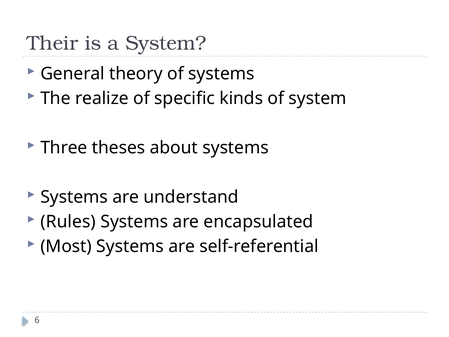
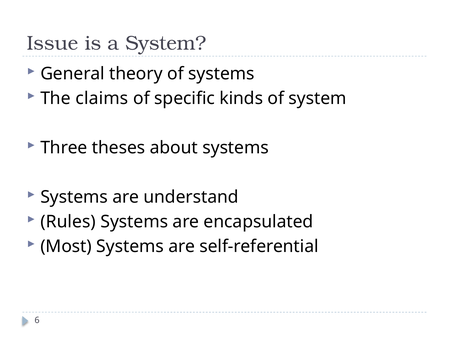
Their: Their -> Issue (53, 43)
realize: realize -> claims (102, 98)
